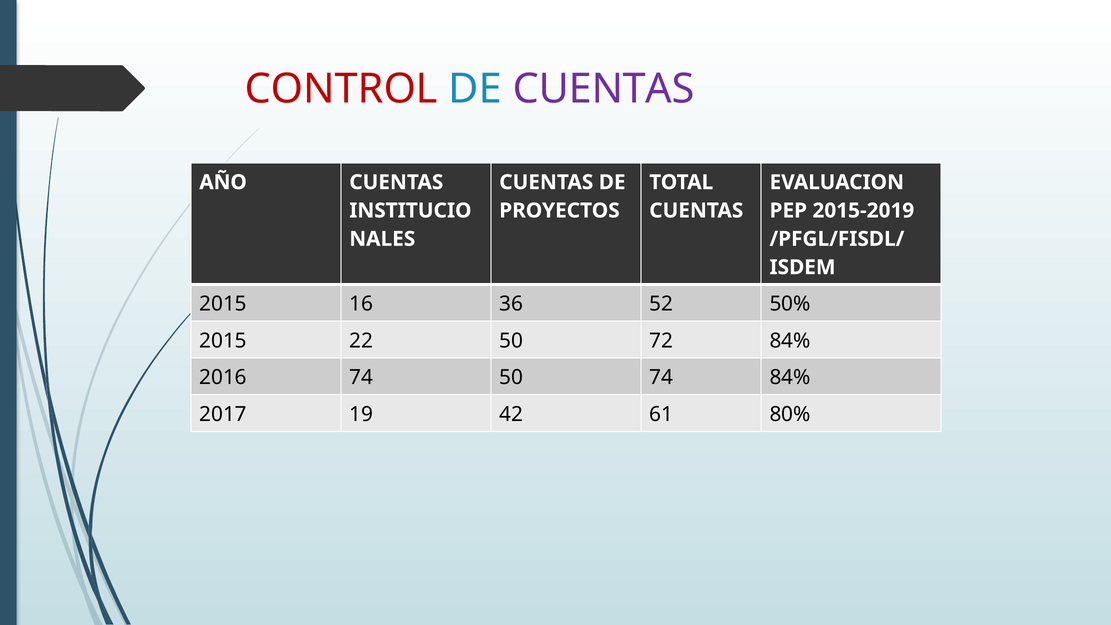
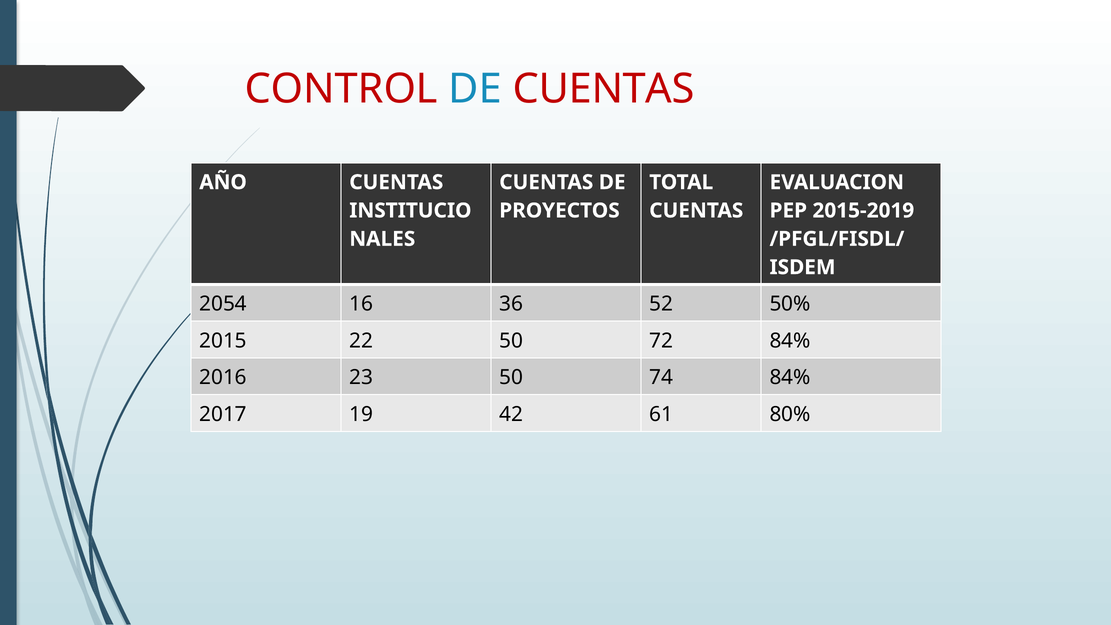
CUENTAS colour: purple -> red (604, 89)
2015: 2015 -> 2054 (223, 304)
2016 74: 74 -> 23 (361, 377)
